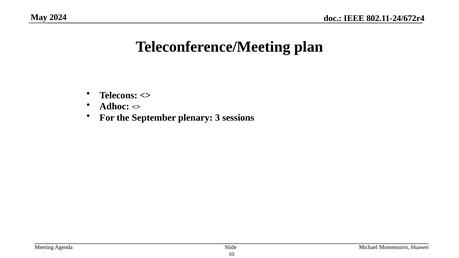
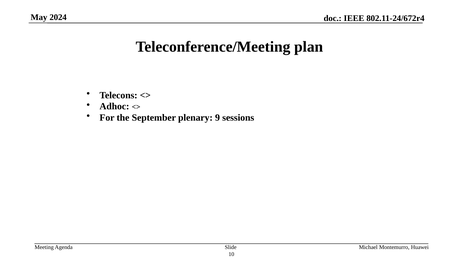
3: 3 -> 9 (217, 118)
